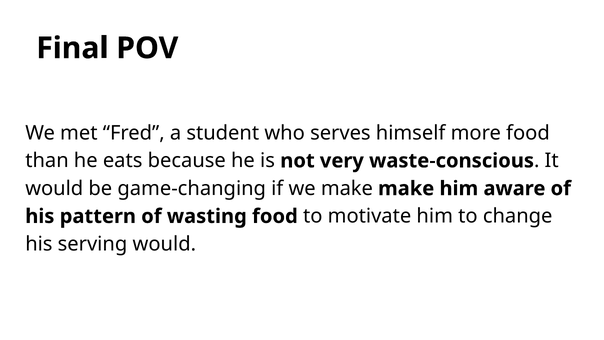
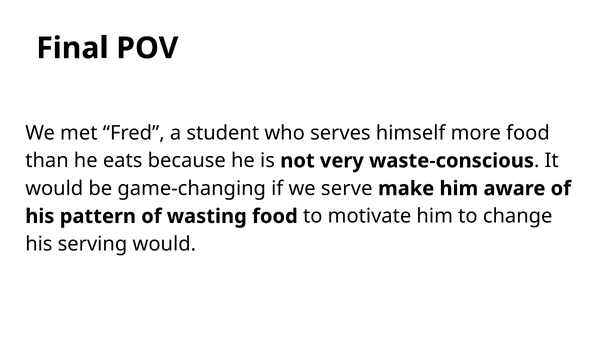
we make: make -> serve (347, 188)
